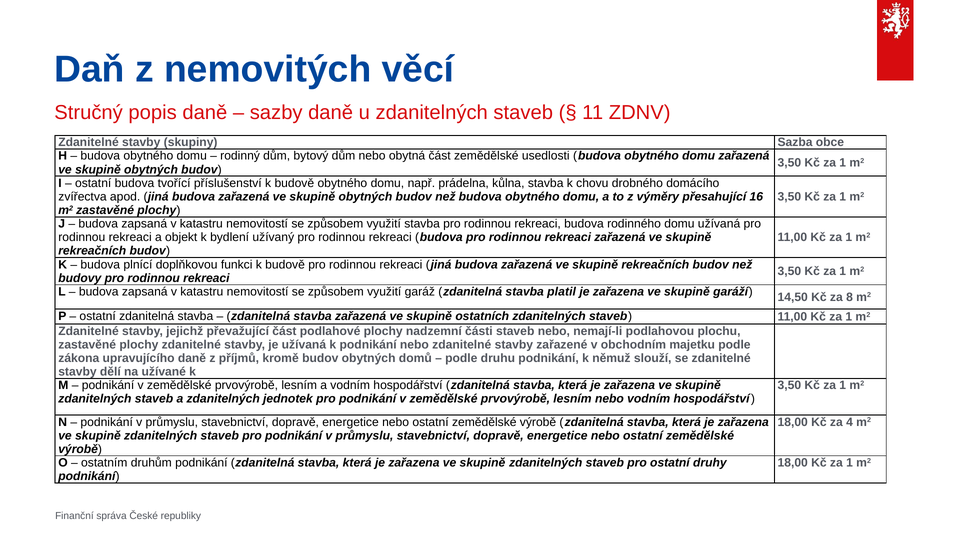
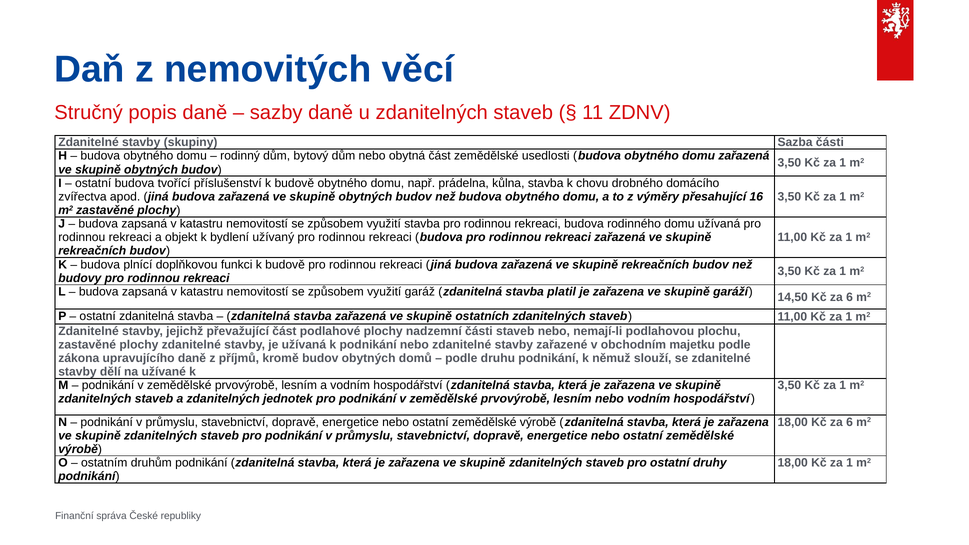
Sazba obce: obce -> části (830, 142)
14,50 Kč za 8: 8 -> 6 (849, 297)
18,00 Kč za 4: 4 -> 6 (849, 422)
